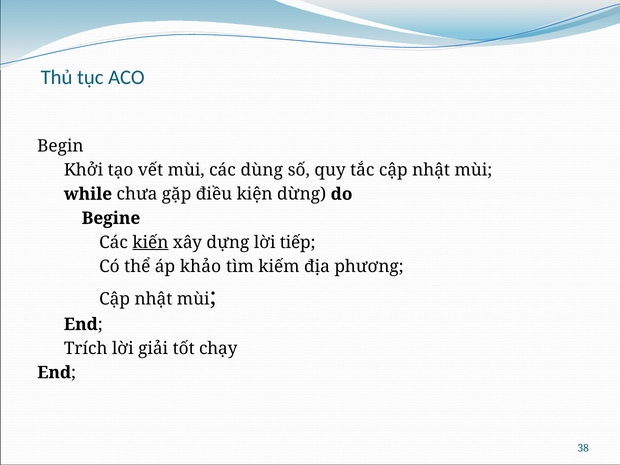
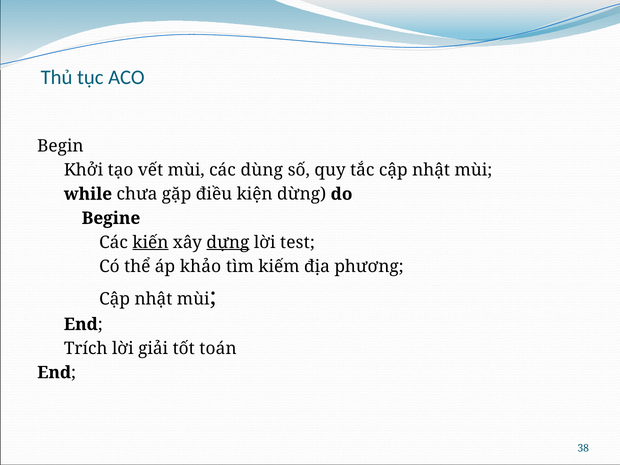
dựng underline: none -> present (228, 242)
tiếp: tiếp -> test (297, 242)
chạy: chạy -> toán (218, 348)
